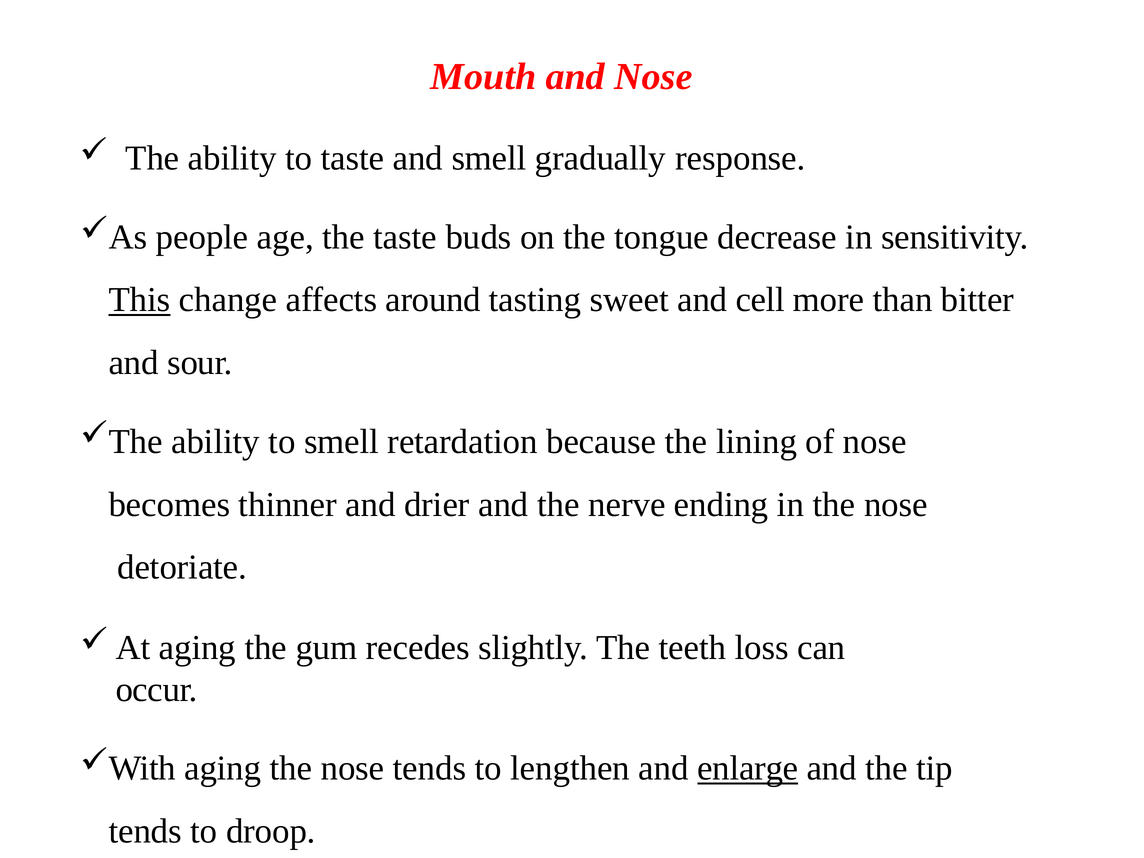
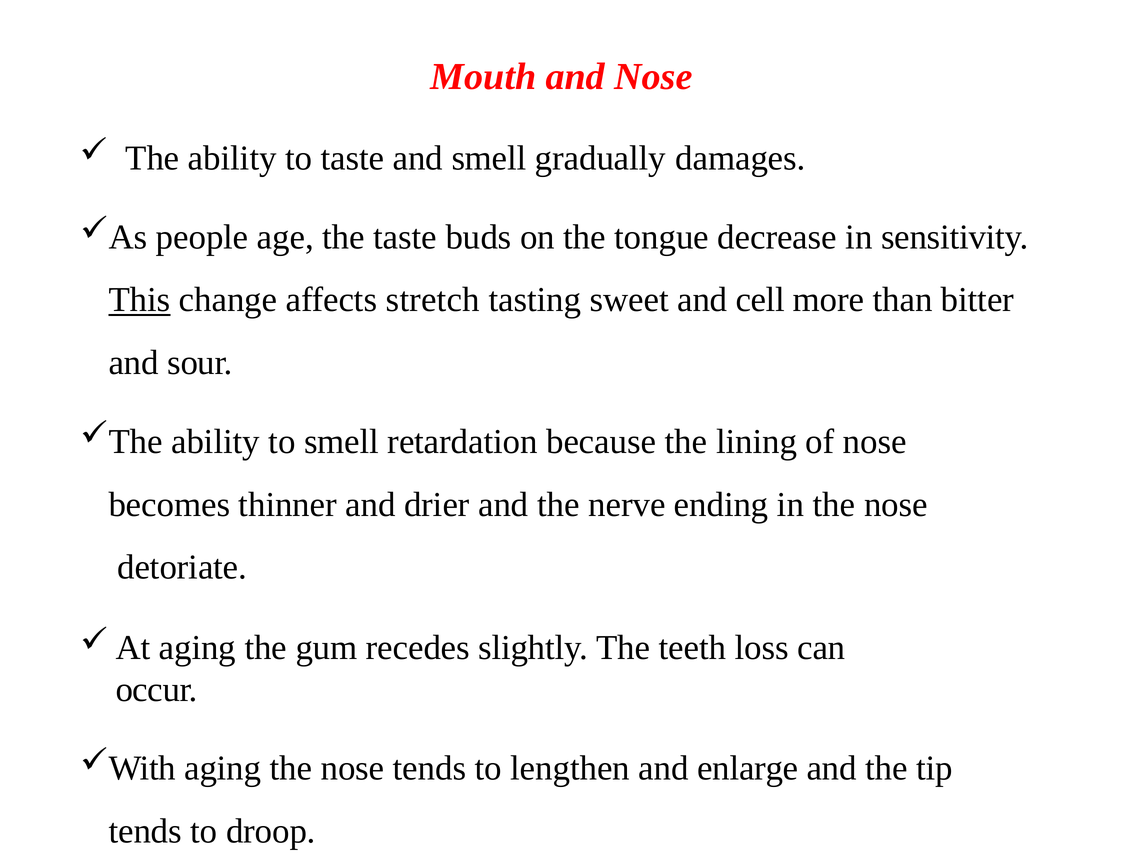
response: response -> damages (740, 158)
around: around -> stretch (433, 300)
enlarge underline: present -> none (748, 768)
